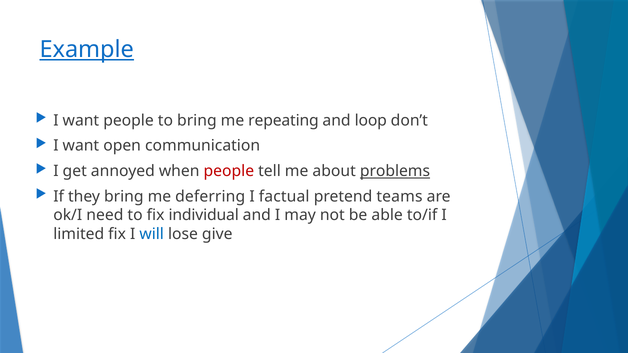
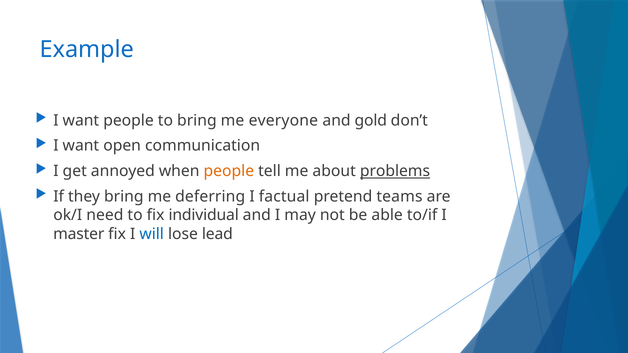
Example underline: present -> none (87, 50)
repeating: repeating -> everyone (283, 120)
loop: loop -> gold (371, 120)
people colour: red -> orange (229, 171)
limited: limited -> master (79, 234)
give: give -> lead (217, 234)
